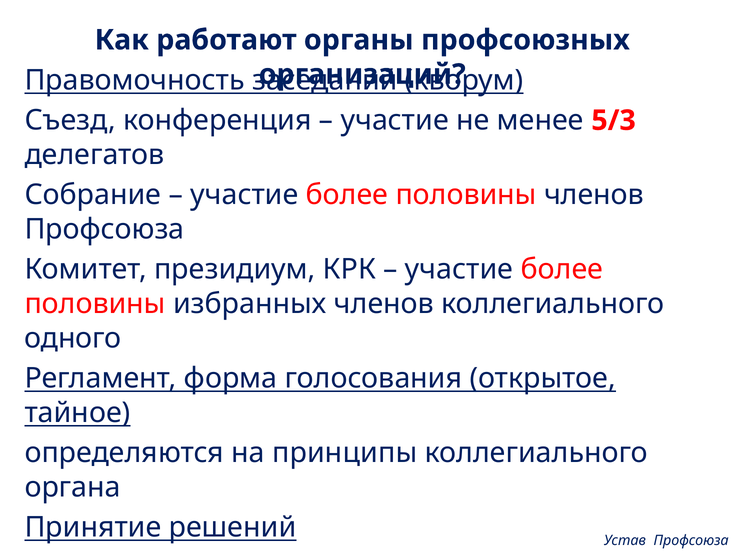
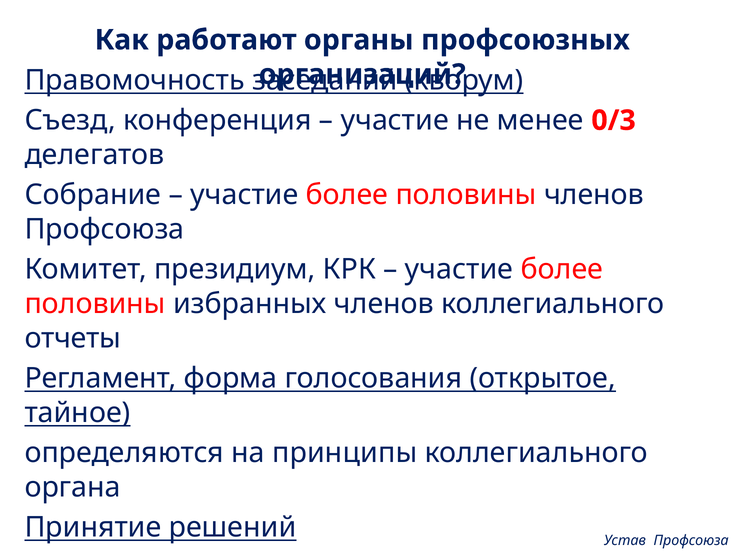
5/3: 5/3 -> 0/3 (614, 120)
одного: одного -> отчеты (73, 338)
